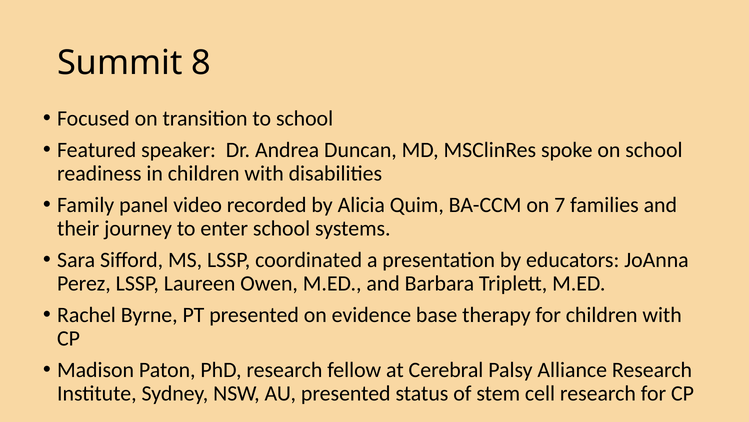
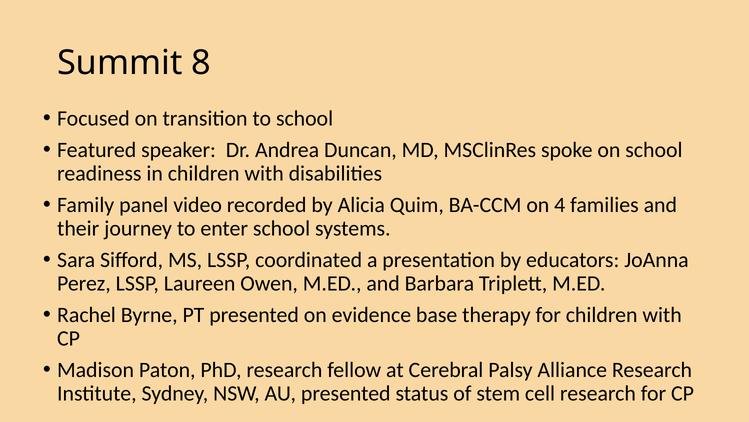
7: 7 -> 4 (560, 205)
